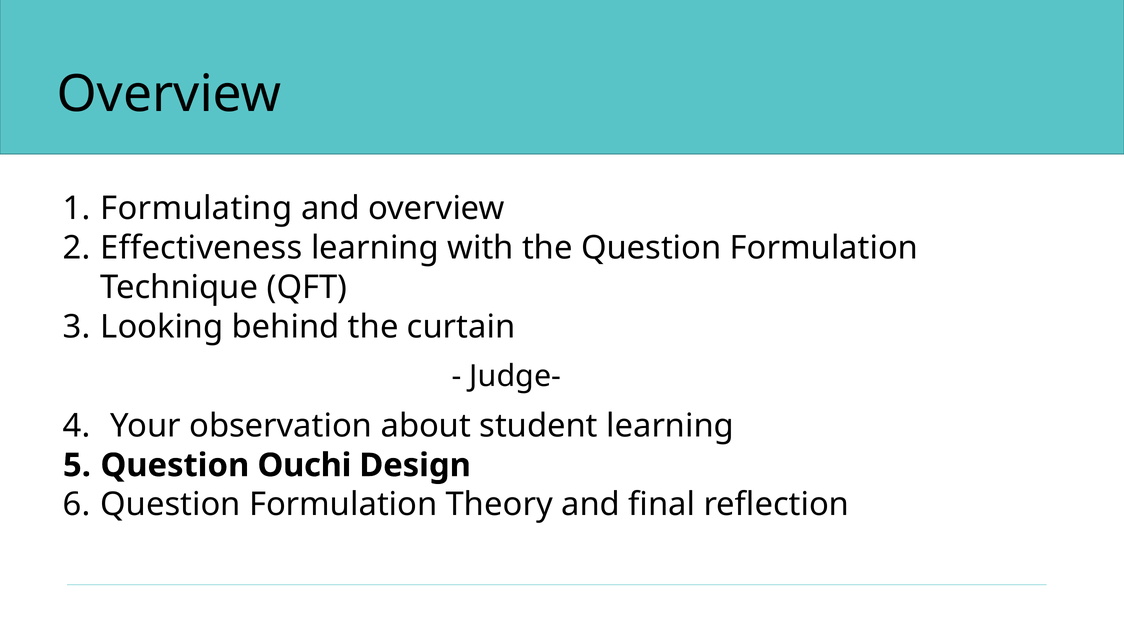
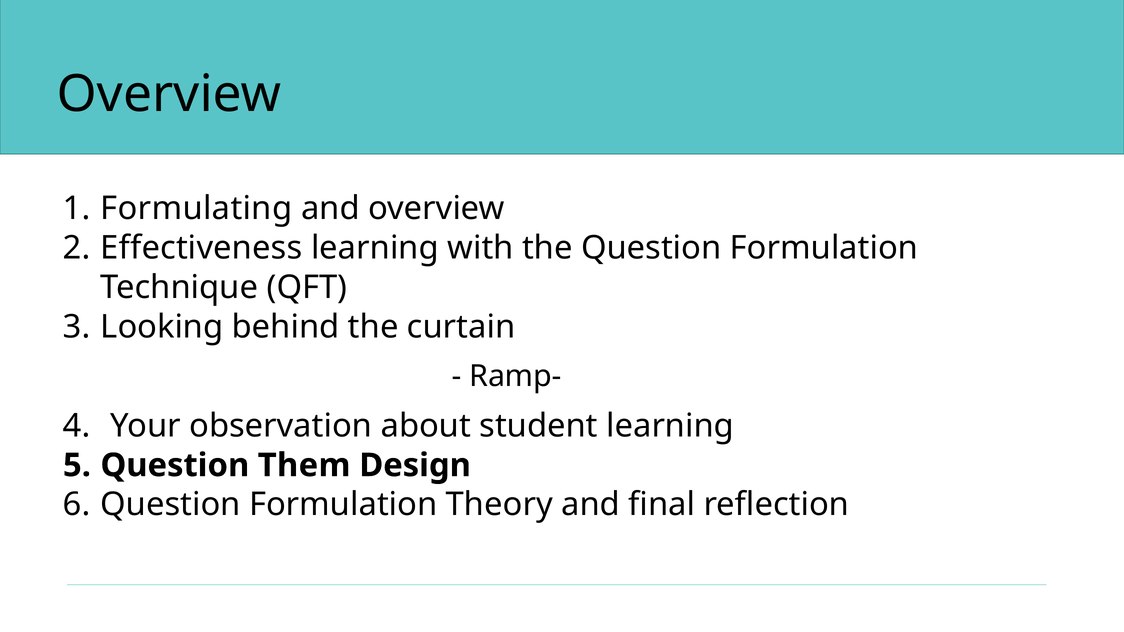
Judge-: Judge- -> Ramp- (515, 376)
Ouchi: Ouchi -> Them (304, 466)
